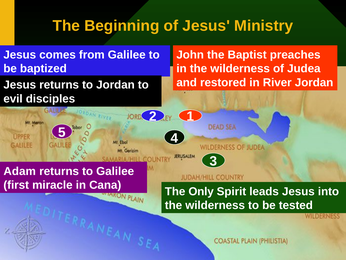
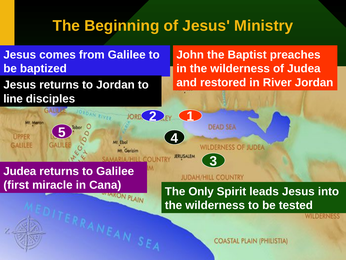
evil: evil -> line (13, 99)
Adam: Adam -> Judea (20, 171)
